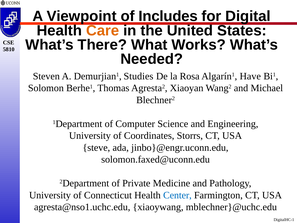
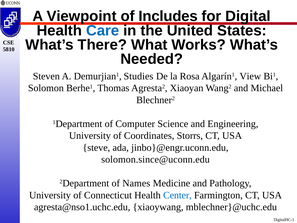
Care colour: orange -> blue (103, 30)
Have: Have -> View (250, 76)
solomon.faxed@uconn.edu: solomon.faxed@uconn.edu -> solomon.since@uconn.edu (155, 159)
Private: Private -> Names (136, 183)
